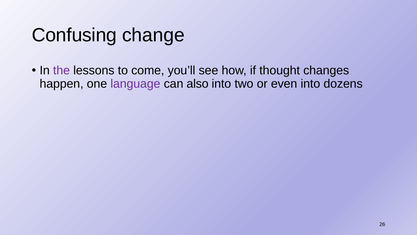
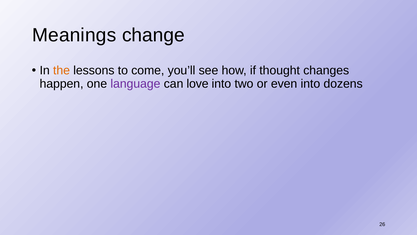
Confusing: Confusing -> Meanings (74, 35)
the colour: purple -> orange (62, 71)
also: also -> love (198, 84)
